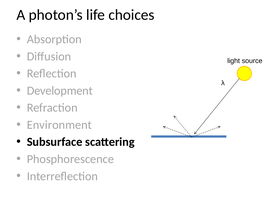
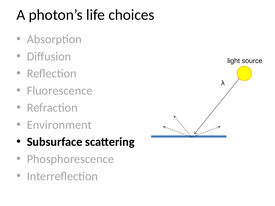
Development: Development -> Fluorescence (60, 91)
